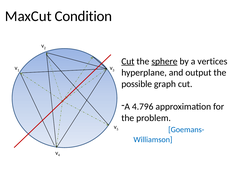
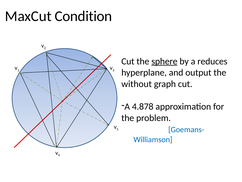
Cut underline: present -> none (128, 61)
vertices: vertices -> reduces (212, 61)
possible: possible -> without (137, 84)
4.796: 4.796 -> 4.878 (143, 106)
